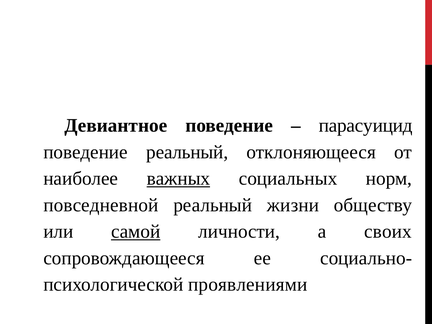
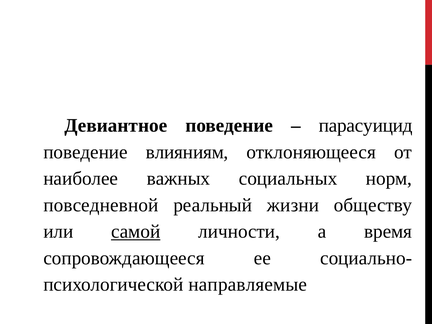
поведение реальный: реальный -> влияниям (187, 152)
важных underline: present -> none (178, 179)
своих: своих -> время (388, 232)
проявлениями: проявлениями -> направляемые (248, 285)
